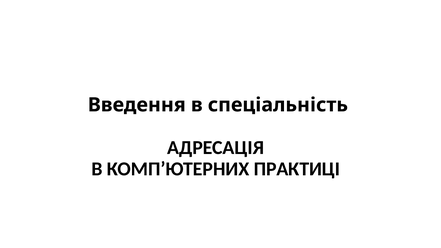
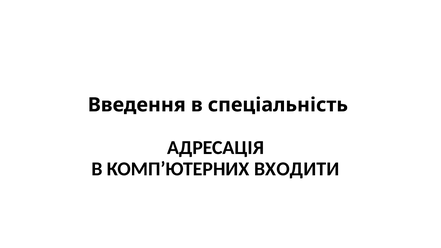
ПРАКТИЦІ: ПРАКТИЦІ -> ВХОДИТИ (297, 169)
